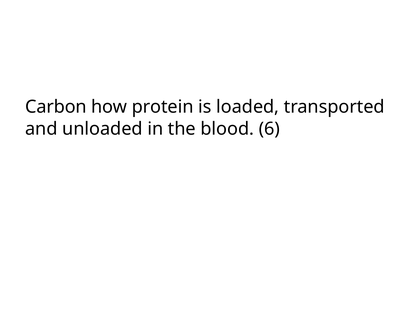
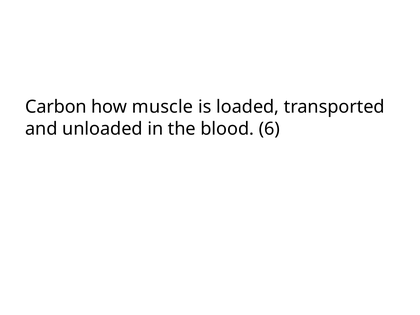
protein: protein -> muscle (163, 107)
